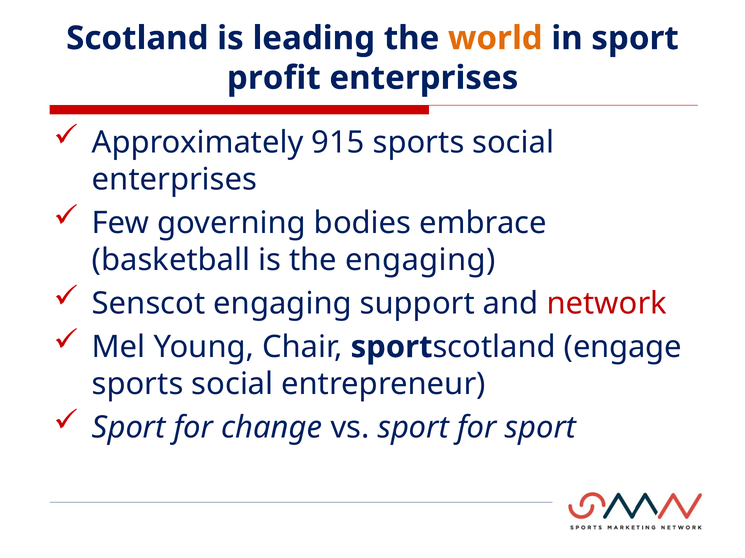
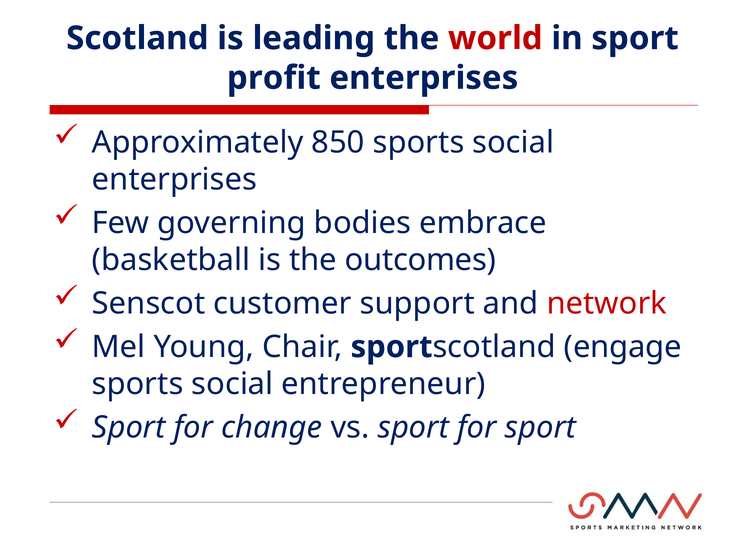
world colour: orange -> red (495, 38)
915: 915 -> 850 (338, 142)
the engaging: engaging -> outcomes (420, 260)
Senscot engaging: engaging -> customer (283, 304)
